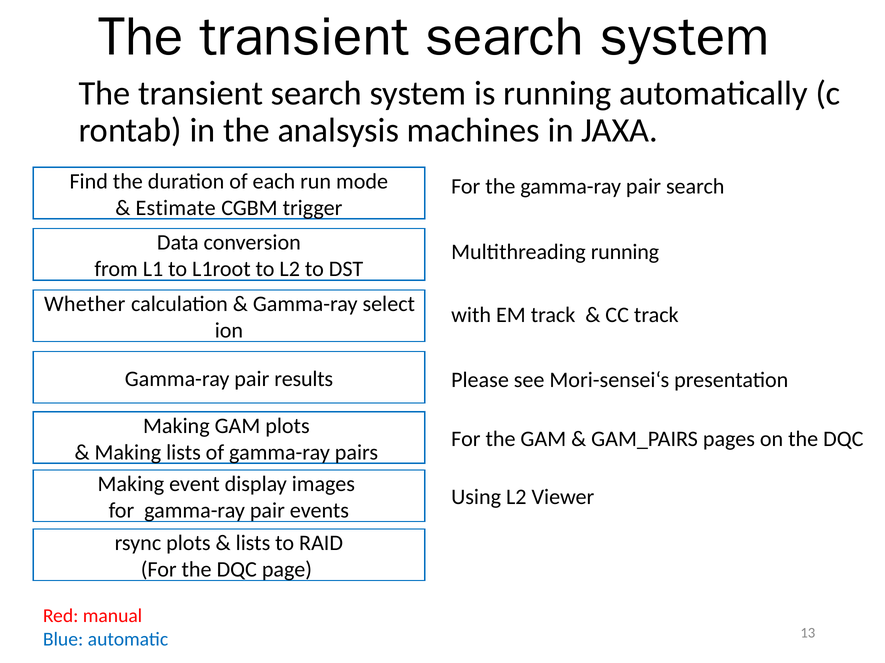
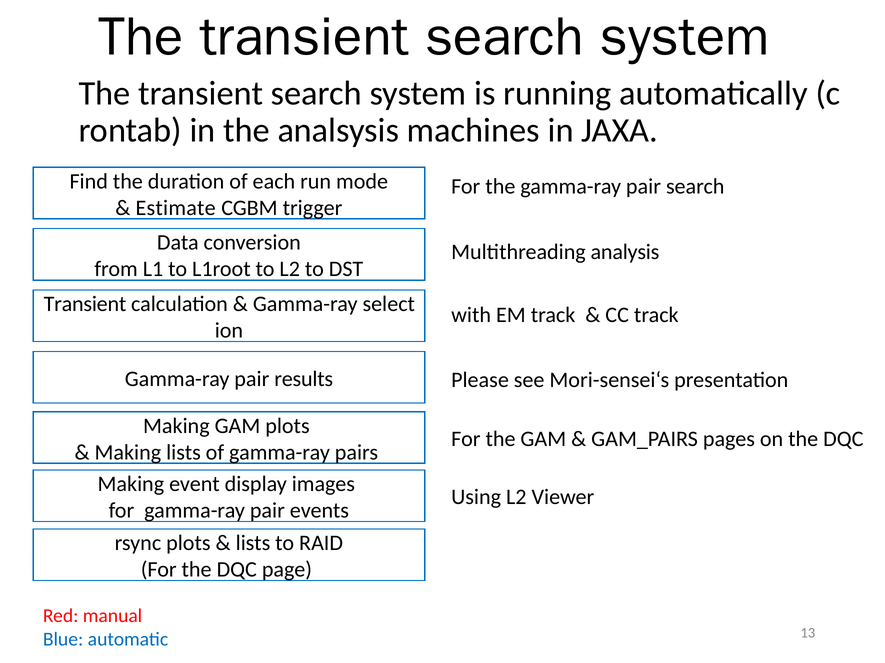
Multithreading running: running -> analysis (625, 252)
Whether: Whether -> Transient (85, 304)
